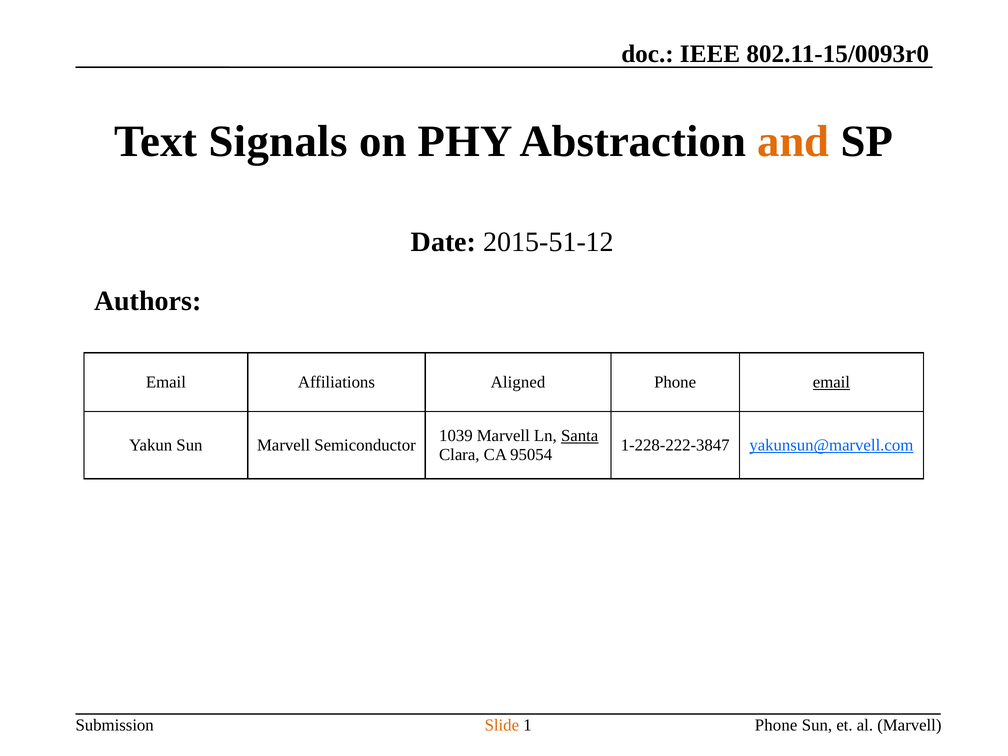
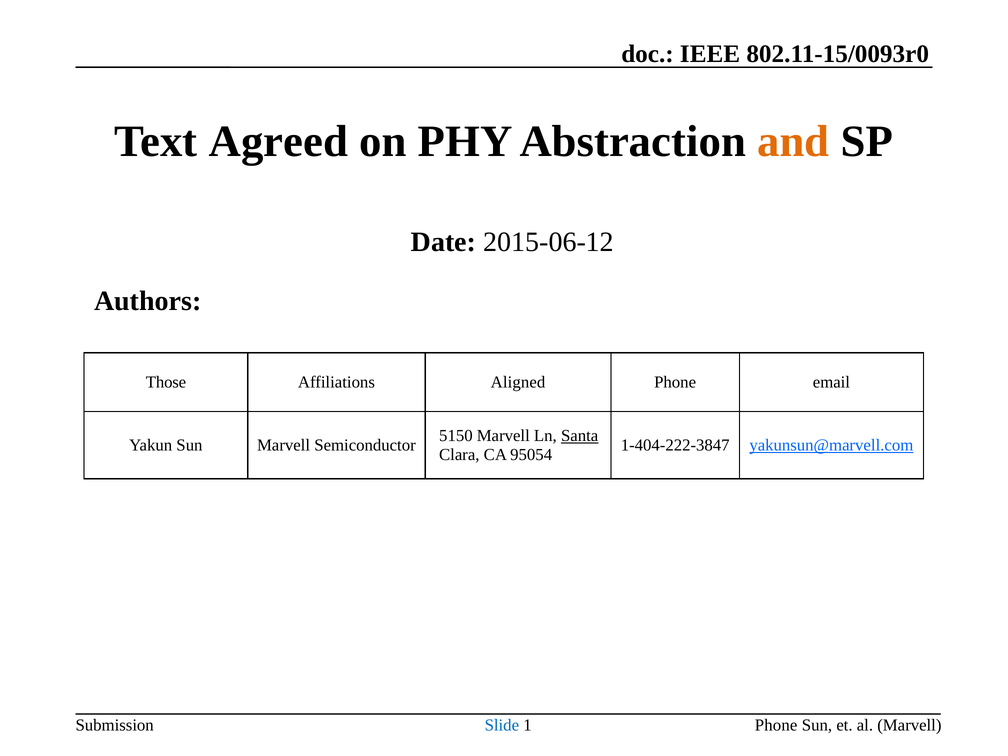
Signals: Signals -> Agreed (278, 142)
2015-51-12: 2015-51-12 -> 2015-06-12 (549, 242)
Email: Email -> Those (166, 382)
email underline: present -> none (831, 382)
1039: 1039 -> 5150 (456, 436)
1-228-222-3847: 1-228-222-3847 -> 1-404-222-3847 (675, 445)
Slide colour: orange -> blue (502, 725)
